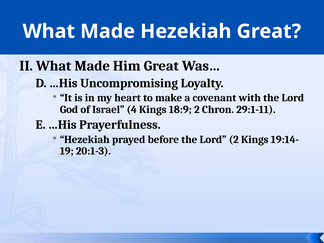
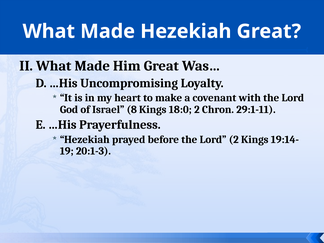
4: 4 -> 8 (132, 110)
18:9: 18:9 -> 18:0 (180, 110)
